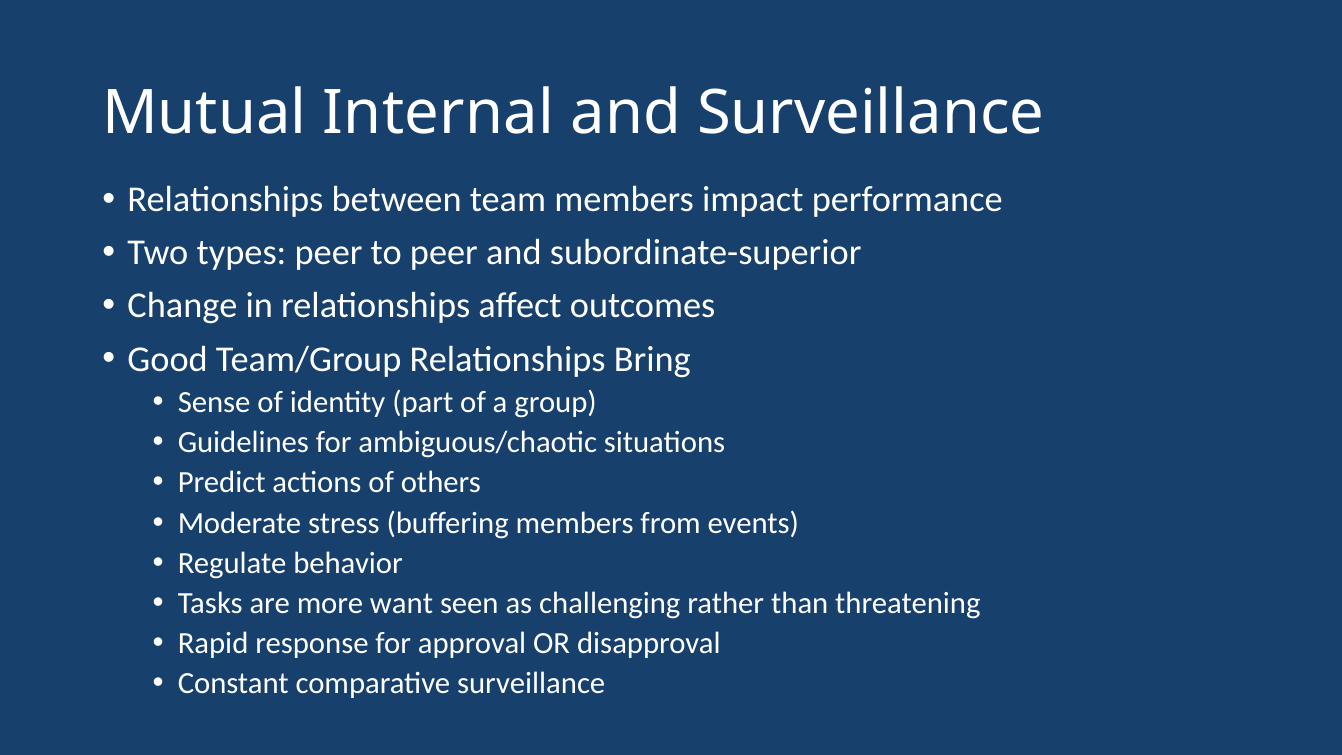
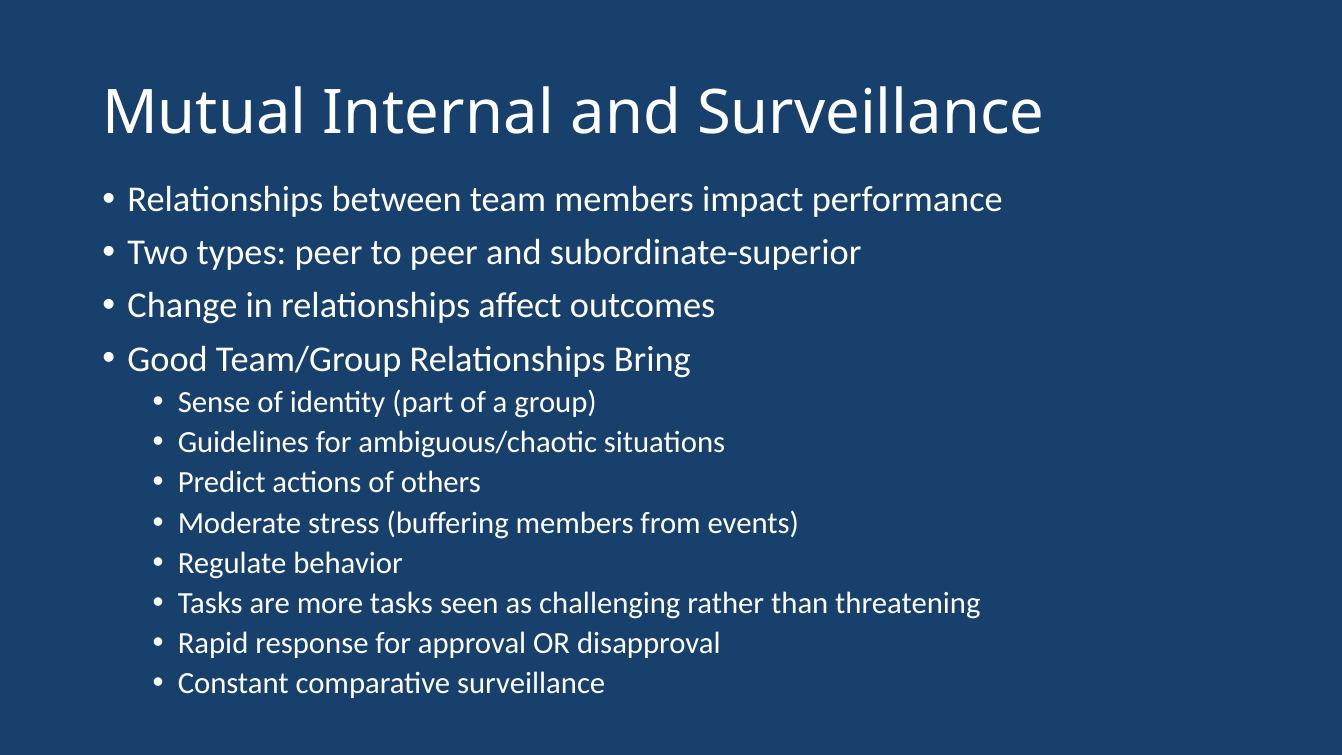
more want: want -> tasks (401, 603)
